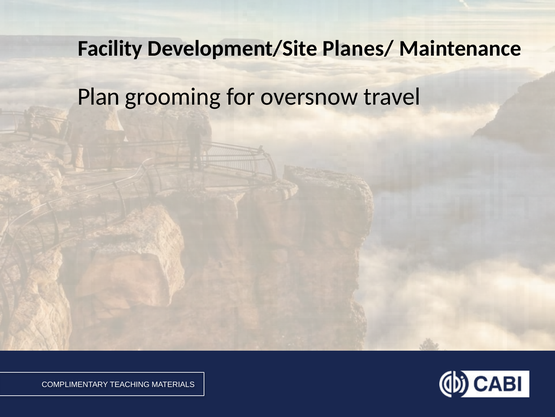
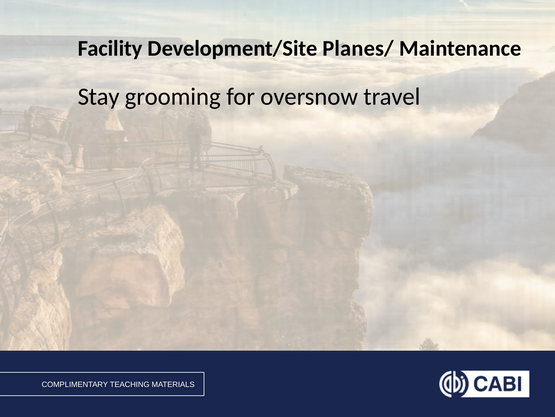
Plan: Plan -> Stay (99, 97)
